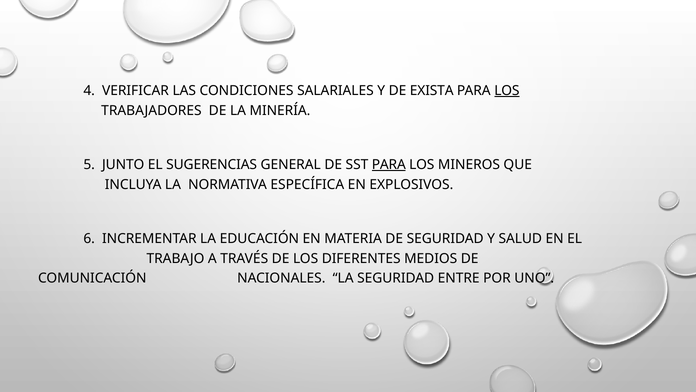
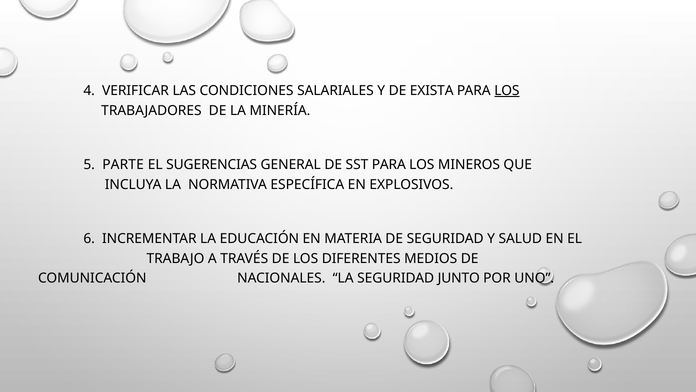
JUNTO: JUNTO -> PARTE (123, 164)
PARA underline: present -> none (389, 164)
ENTRE: ENTRE -> JUNTO (459, 278)
